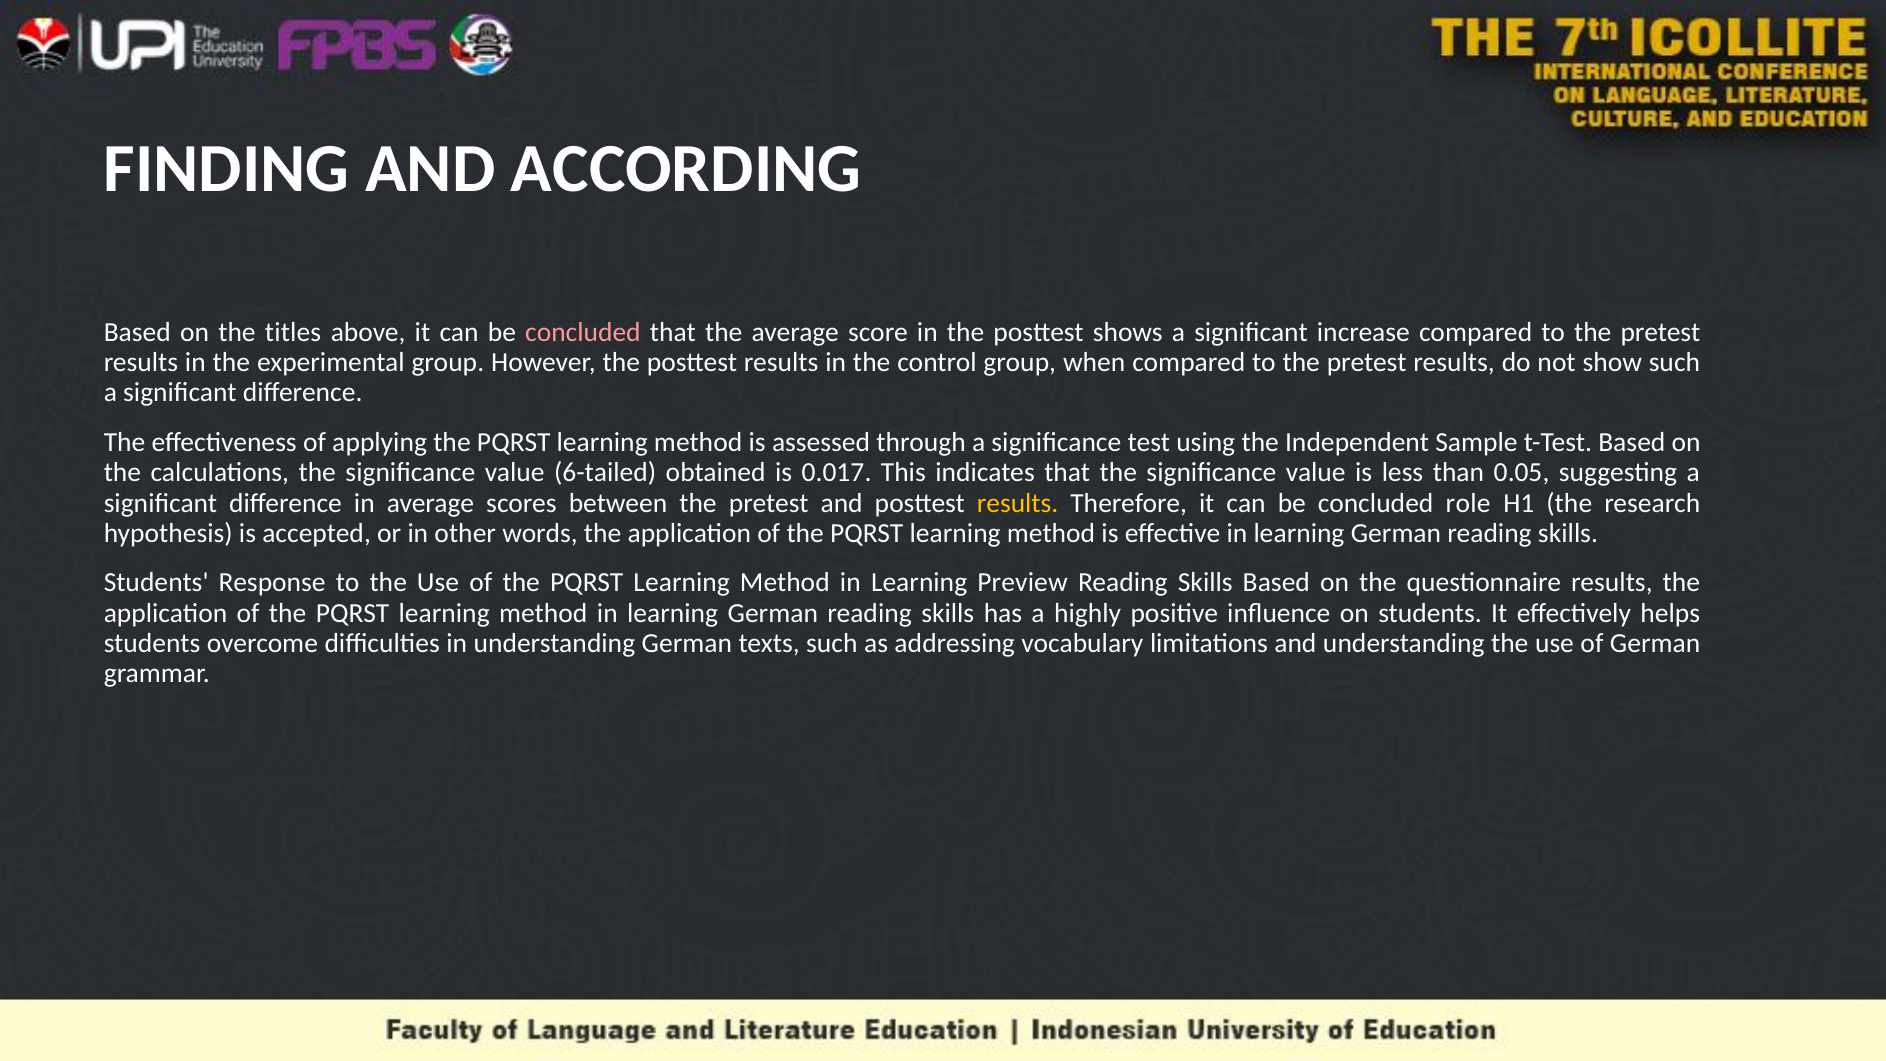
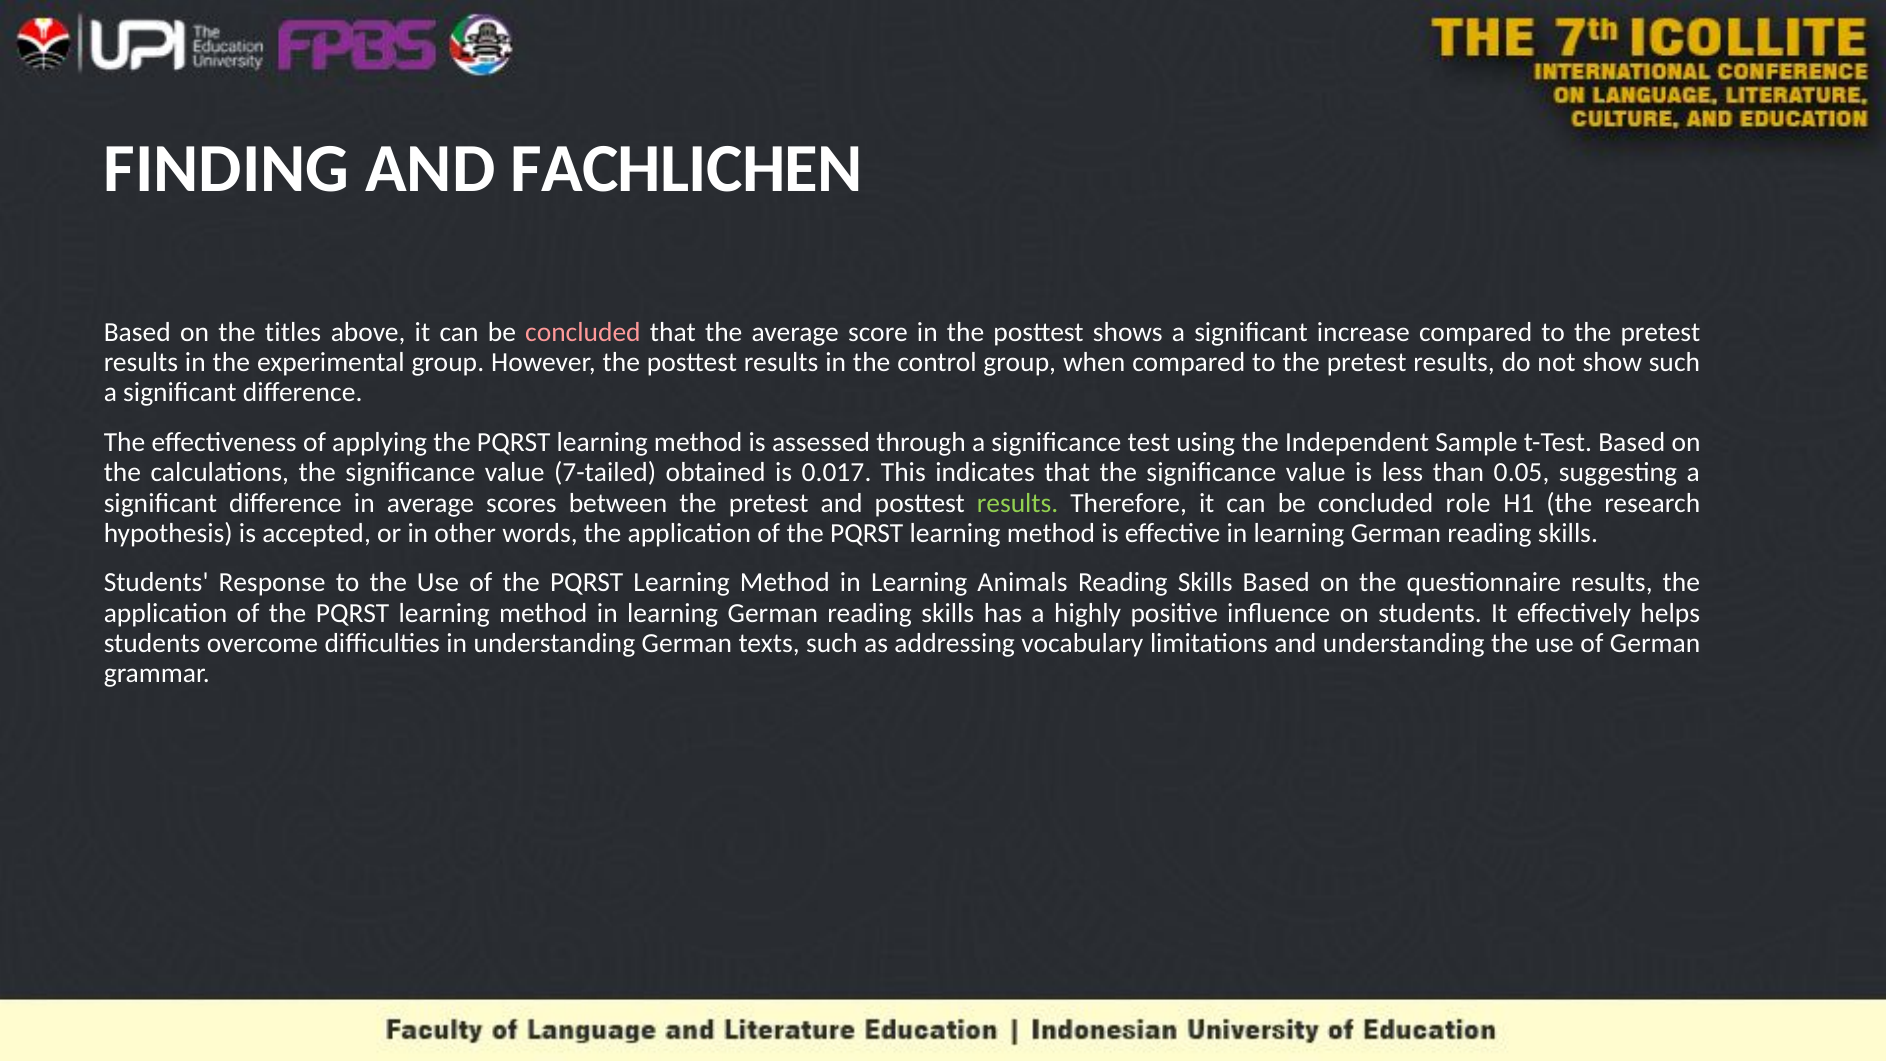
ACCORDING: ACCORDING -> FACHLICHEN (687, 169)
6-tailed: 6-tailed -> 7-tailed (605, 473)
results colour: yellow -> light green (1018, 503)
Preview: Preview -> Animals (1022, 583)
